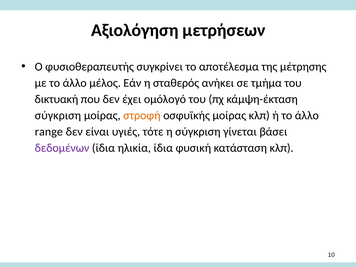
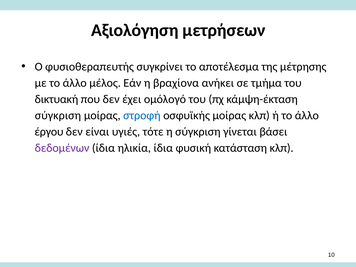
σταθερός: σταθερός -> βραχίονα (176, 83)
στροφή colour: orange -> blue (142, 115)
range: range -> έργου (49, 132)
